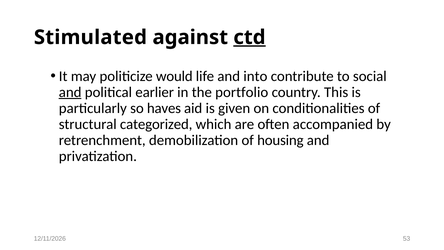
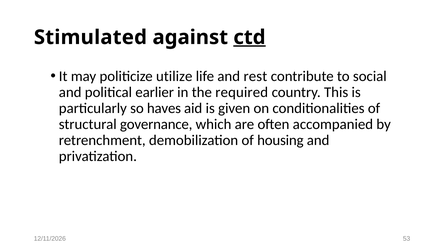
would: would -> utilize (174, 76)
into: into -> rest (255, 76)
and underline: present -> none (70, 92)
portfolio: portfolio -> required (242, 92)
categorized: categorized -> governance (156, 124)
